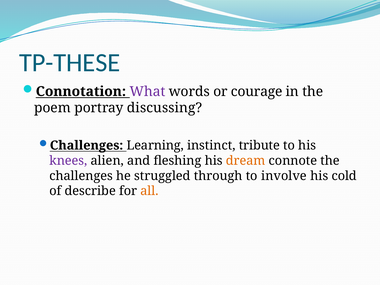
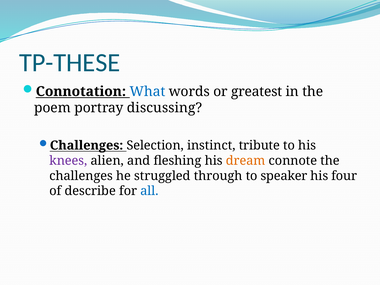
What colour: purple -> blue (148, 91)
courage: courage -> greatest (257, 91)
Learning: Learning -> Selection (155, 145)
involve: involve -> speaker (284, 176)
cold: cold -> four (344, 176)
all colour: orange -> blue (149, 191)
